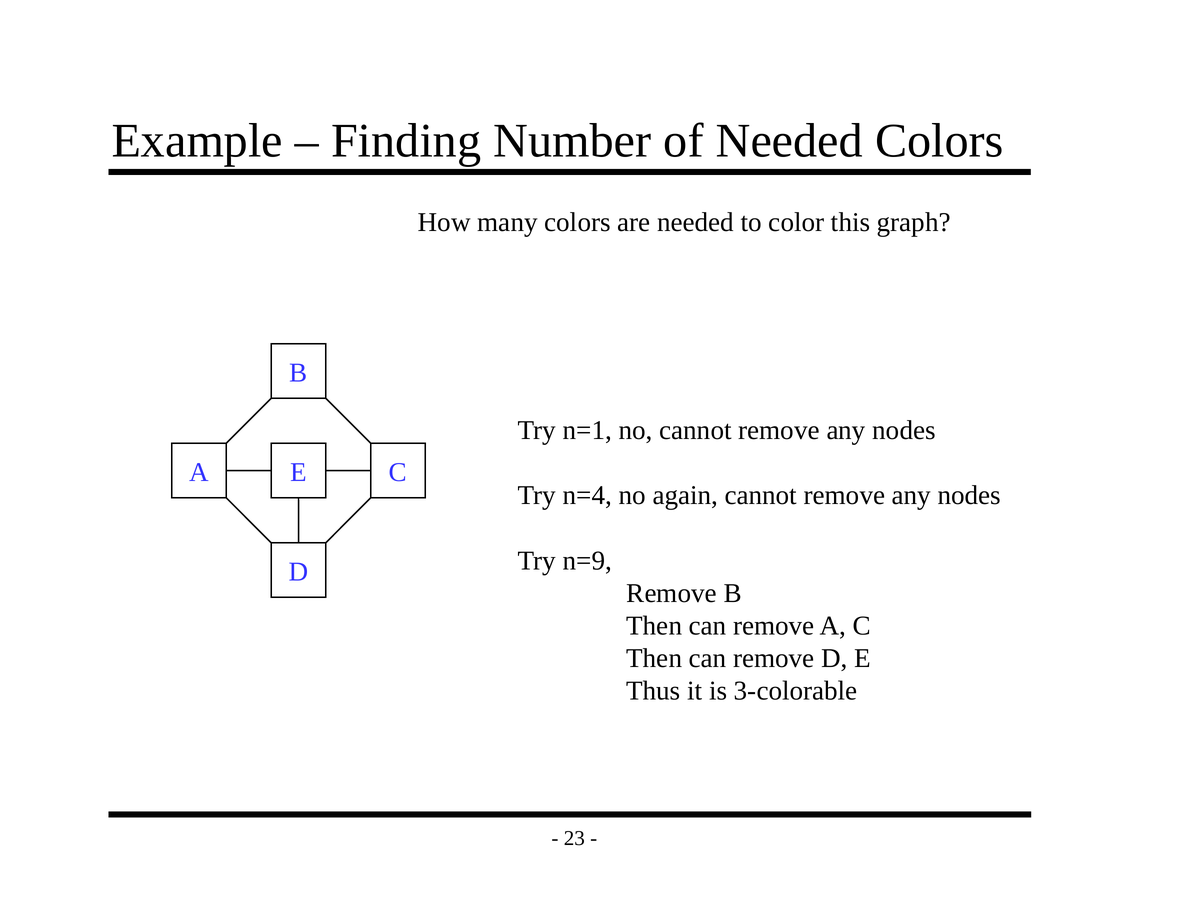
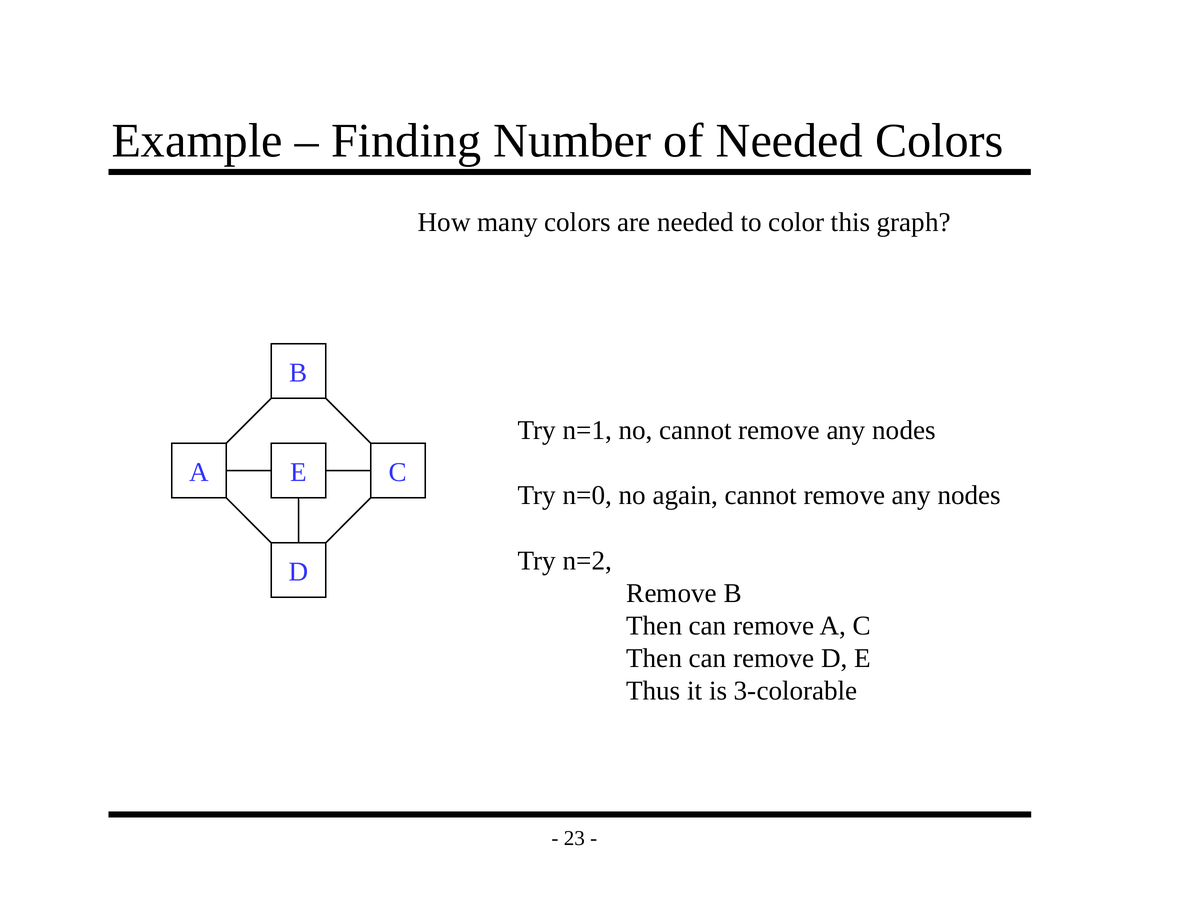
n=4: n=4 -> n=0 (587, 495)
n=9: n=9 -> n=2 (587, 560)
